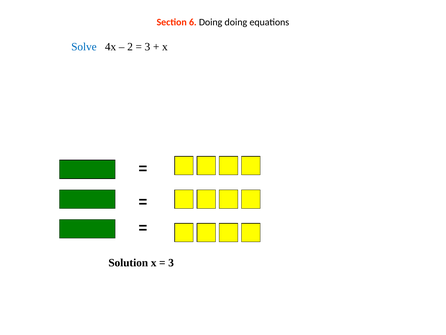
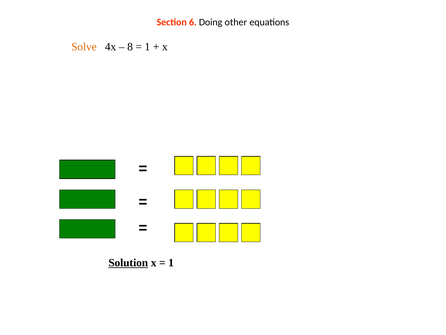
Doing doing: doing -> other (236, 22)
Solve colour: blue -> orange (84, 47)
2: 2 -> 8 (130, 47)
3: 3 -> 1 (147, 47)
Solution underline: none -> present (128, 262)
3: 3 -> 1 (171, 262)
